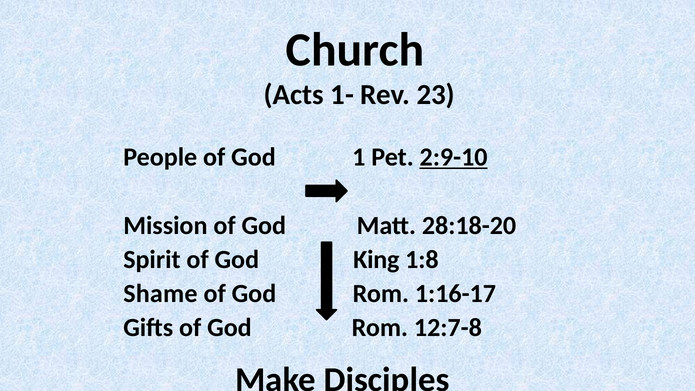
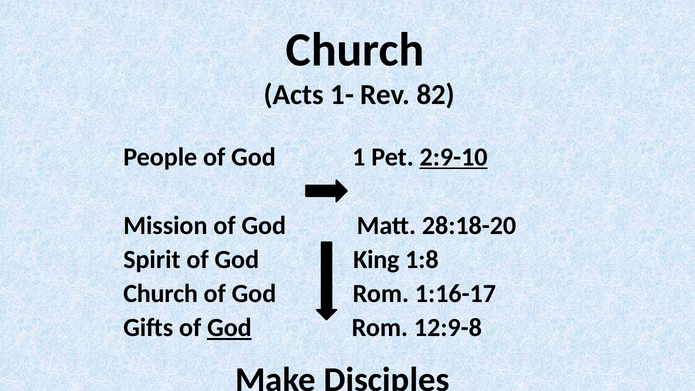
23: 23 -> 82 (436, 95)
Shame: Shame -> Church (161, 294)
God underline: none -> present (229, 328)
12:7-8: 12:7-8 -> 12:9-8 (448, 328)
